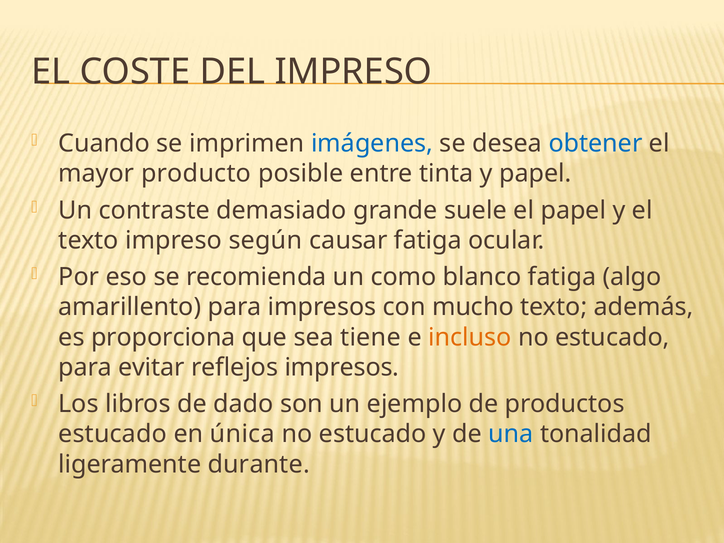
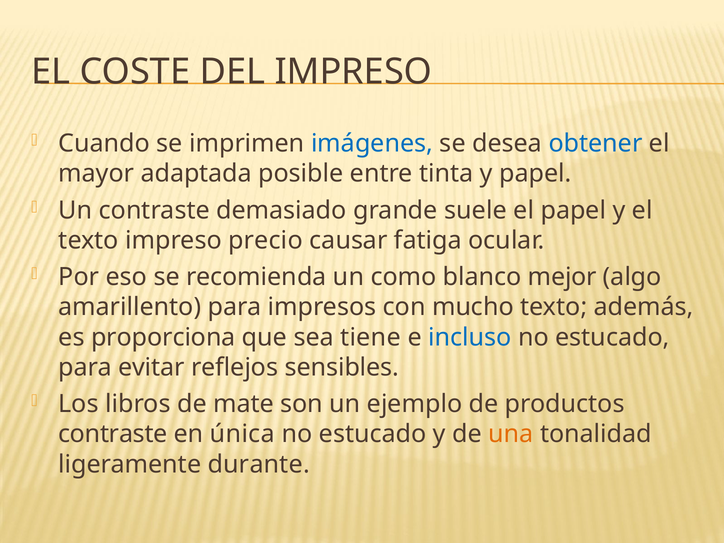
producto: producto -> adaptada (196, 174)
según: según -> precio (265, 240)
blanco fatiga: fatiga -> mejor (562, 277)
incluso colour: orange -> blue (470, 337)
reflejos impresos: impresos -> sensibles (342, 367)
dado: dado -> mate (244, 404)
estucado: estucado -> contraste (113, 434)
una colour: blue -> orange (511, 434)
